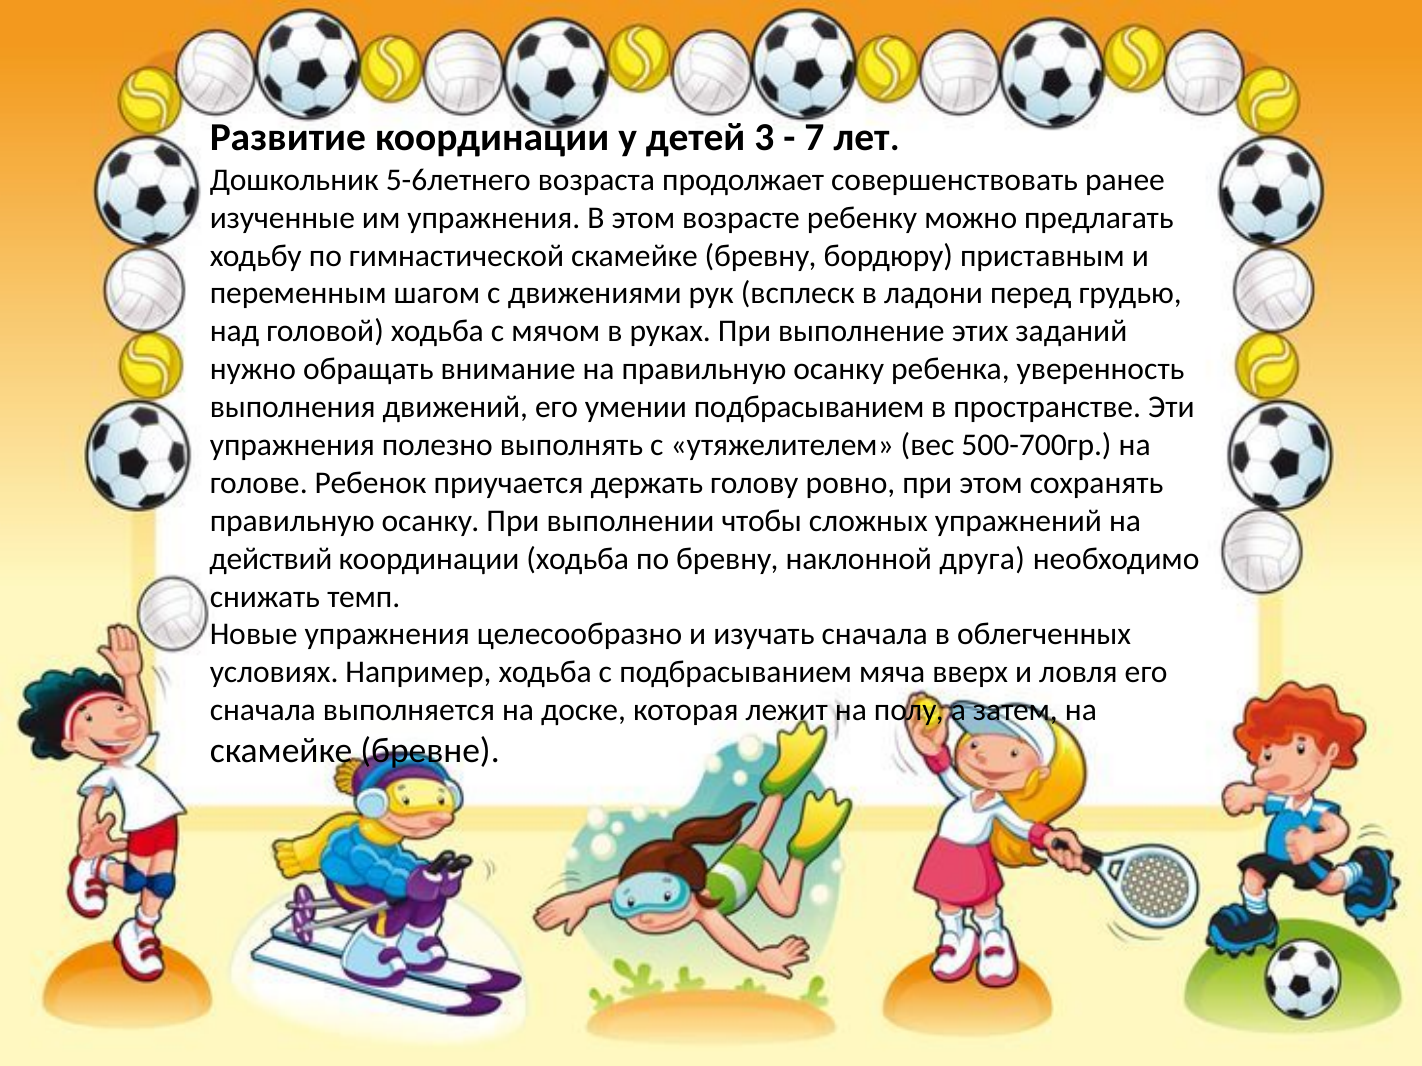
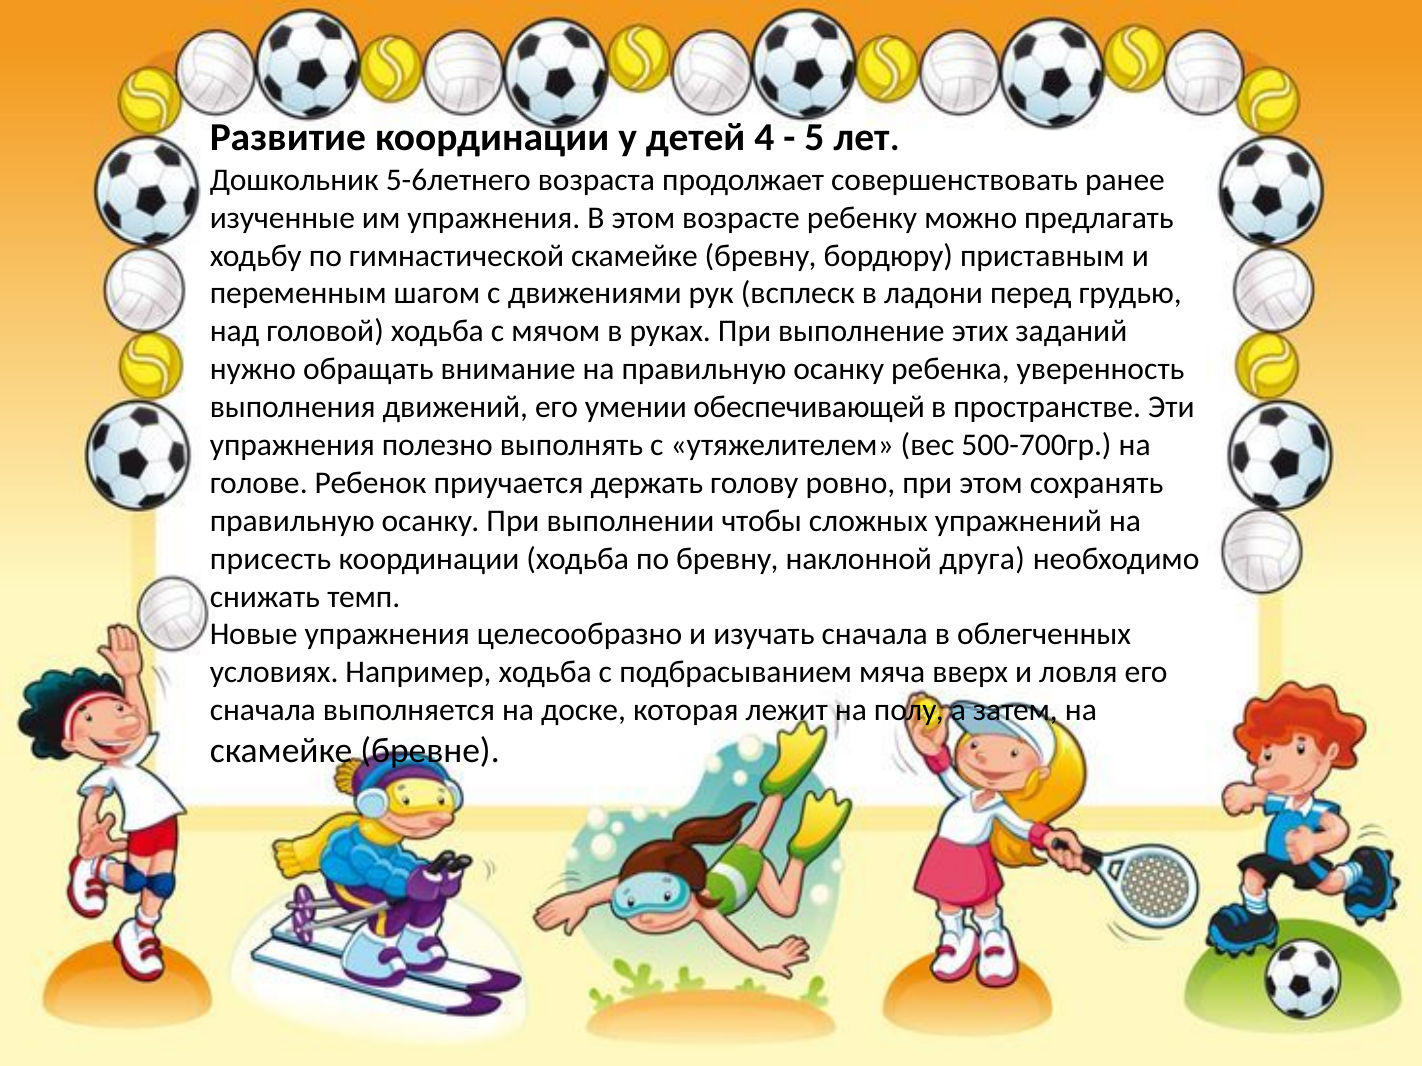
3: 3 -> 4 (764, 138)
7: 7 -> 5 (814, 138)
умении подбрасыванием: подбрасыванием -> обеспечивающей (809, 407)
действий: действий -> присесть (271, 559)
